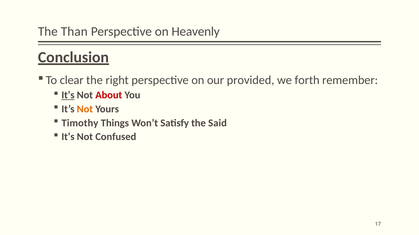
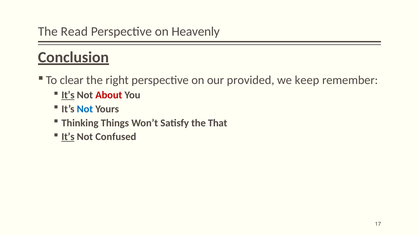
Than: Than -> Read (74, 32)
forth: forth -> keep (307, 81)
Not colour: orange -> blue (85, 109)
Timothy: Timothy -> Thinking (80, 123)
Said: Said -> That (218, 123)
It’s underline: none -> present (68, 137)
